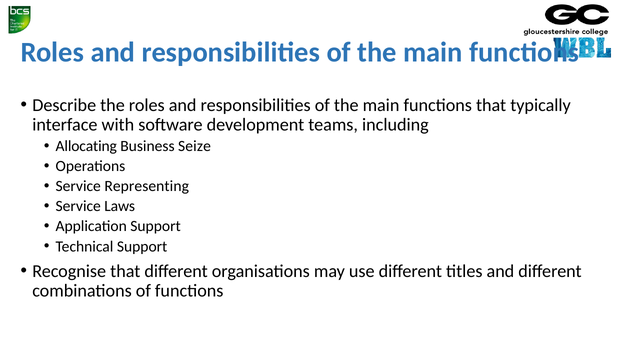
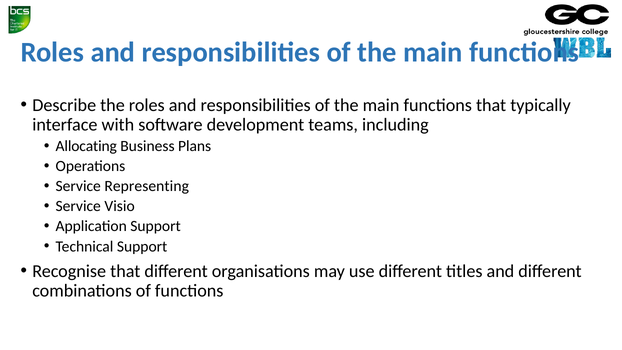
Seize: Seize -> Plans (195, 146)
Laws: Laws -> Visio (120, 206)
